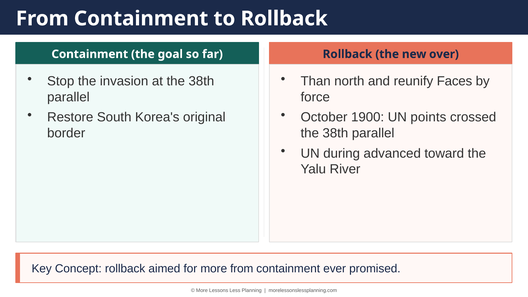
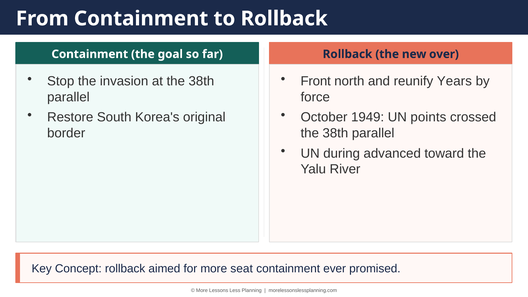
Than: Than -> Front (316, 81)
Faces: Faces -> Years (454, 81)
1900: 1900 -> 1949 (368, 117)
more from: from -> seat (242, 269)
